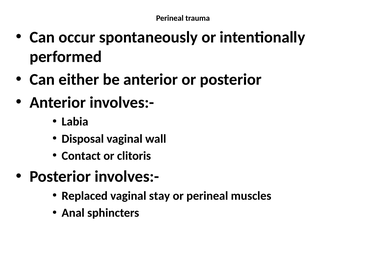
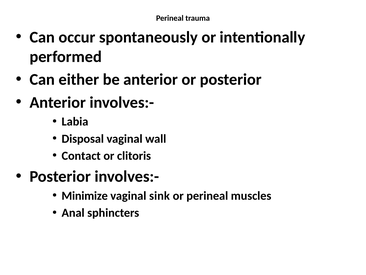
Replaced: Replaced -> Minimize (85, 195)
stay: stay -> sink (159, 195)
